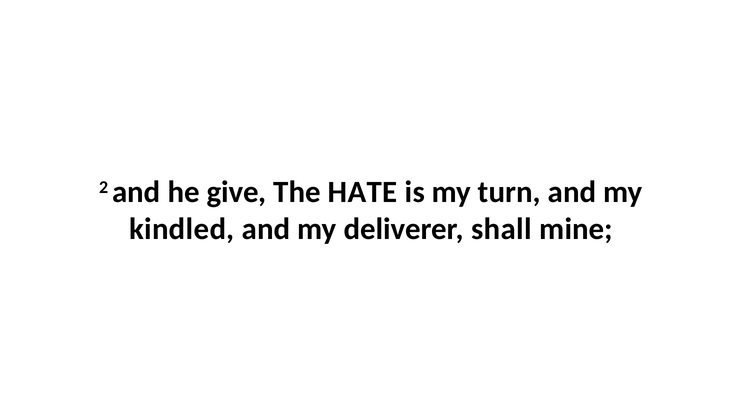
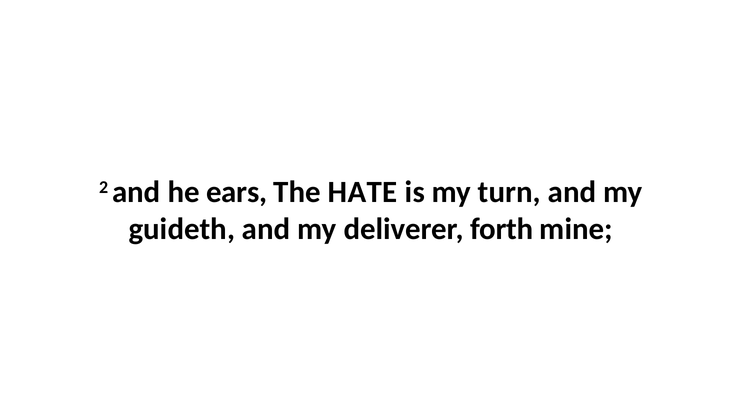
give: give -> ears (237, 192)
kindled: kindled -> guideth (182, 229)
shall: shall -> forth (502, 229)
